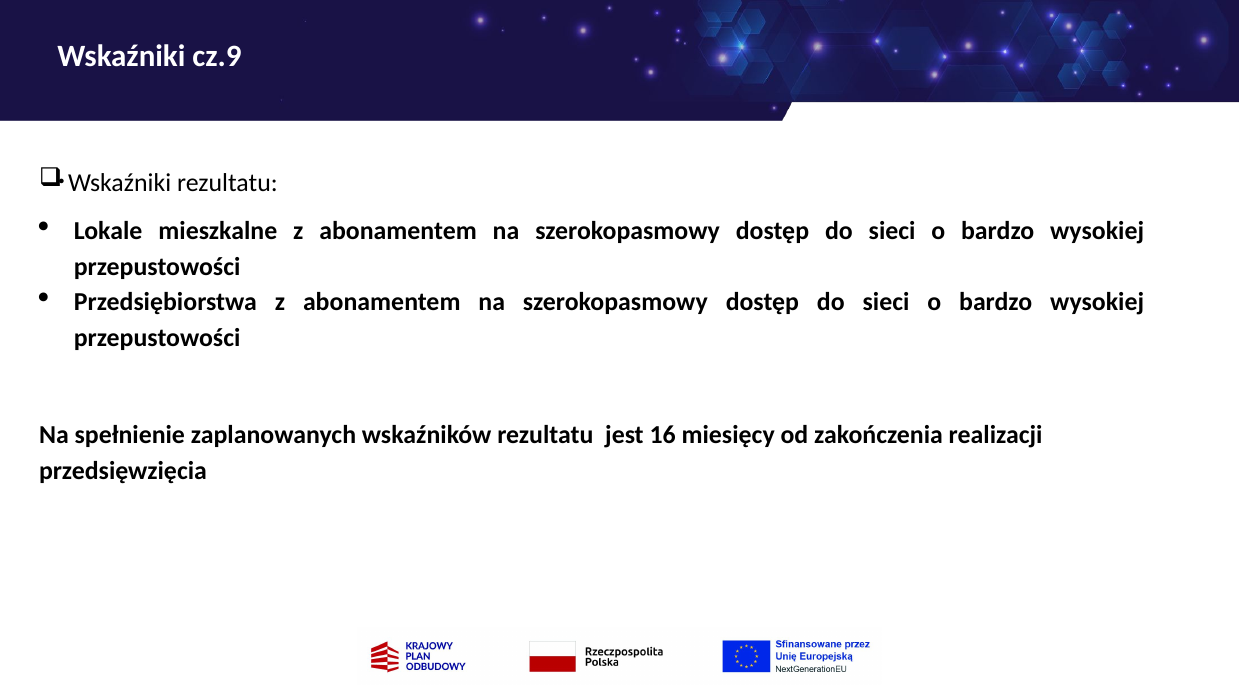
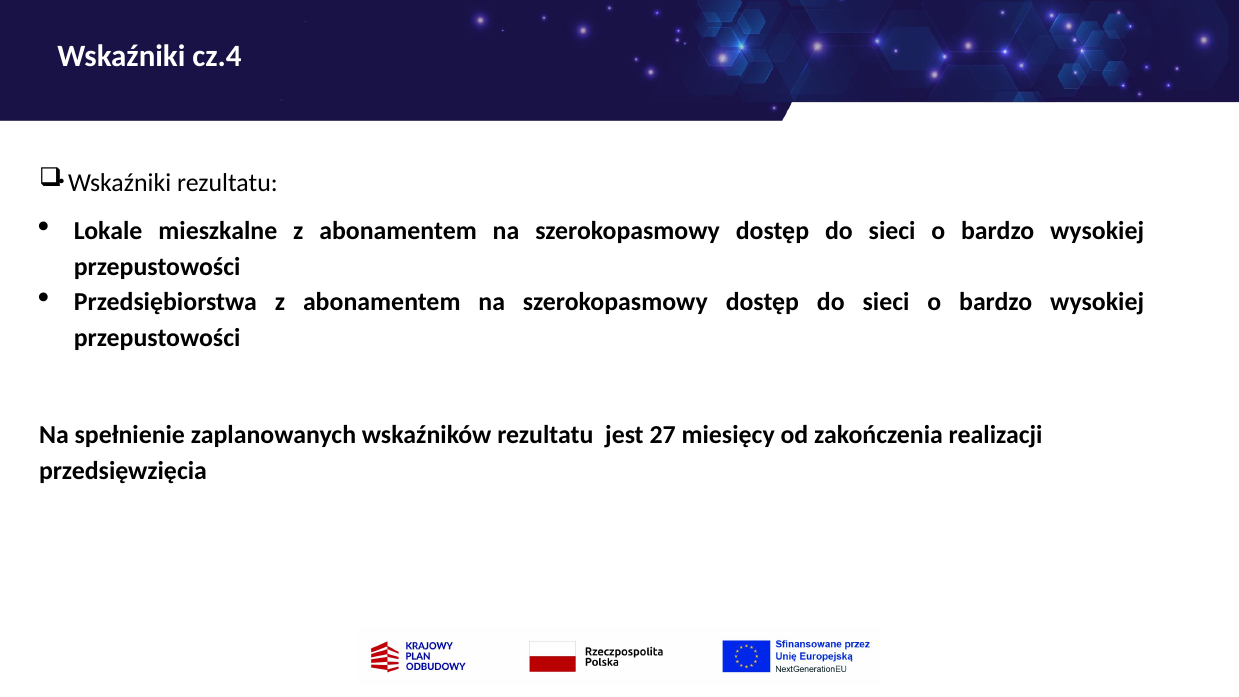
cz.9: cz.9 -> cz.4 (217, 56)
16: 16 -> 27 (663, 435)
